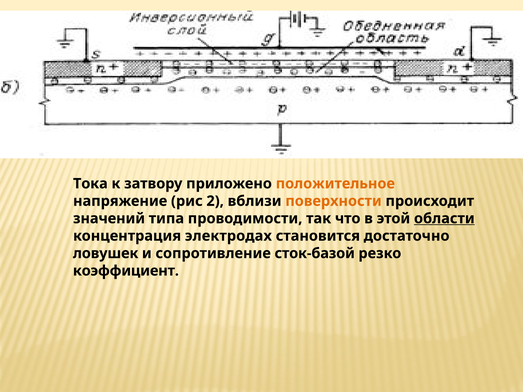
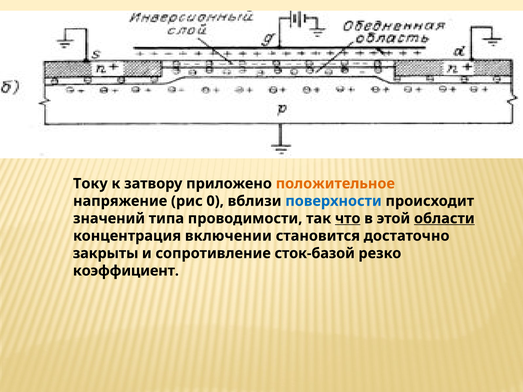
Тока: Тока -> Току (90, 184)
2: 2 -> 0 (215, 201)
поверхности colour: orange -> blue (334, 201)
что underline: none -> present (348, 219)
электродах: электродах -> включении (228, 236)
ловушек: ловушек -> закрыты (106, 253)
